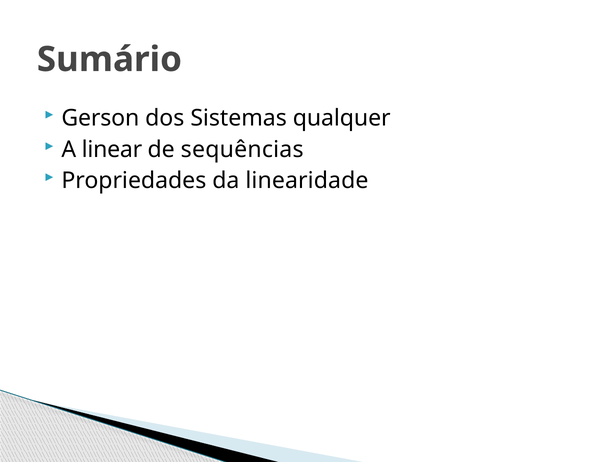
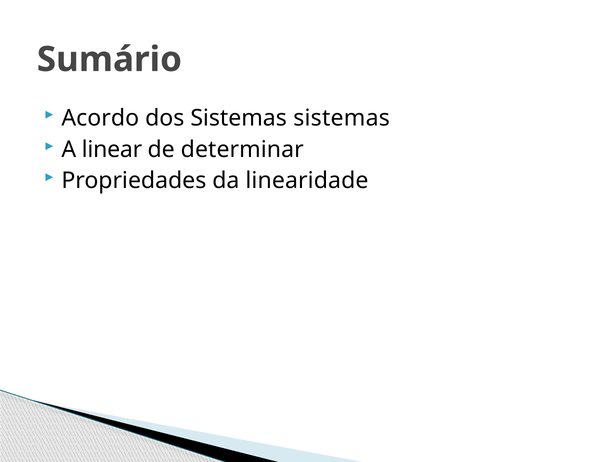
Gerson: Gerson -> Acordo (100, 118)
Sistemas qualquer: qualquer -> sistemas (342, 118)
sequências: sequências -> determinar (242, 149)
